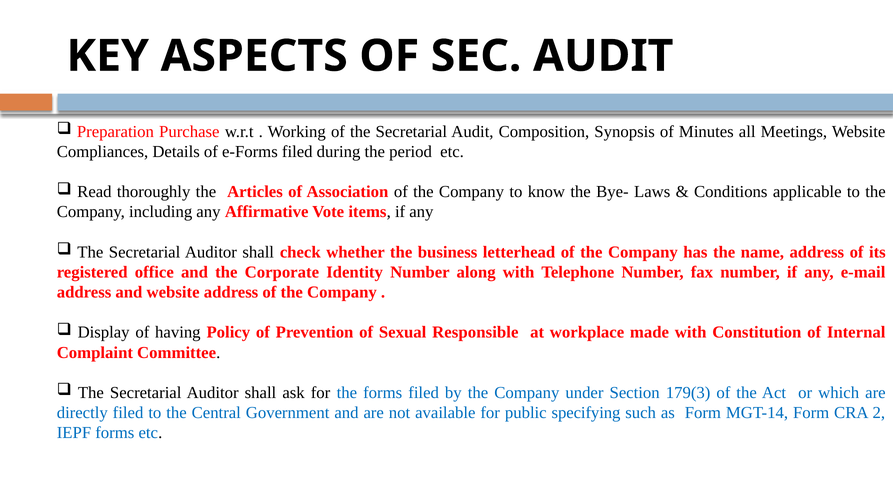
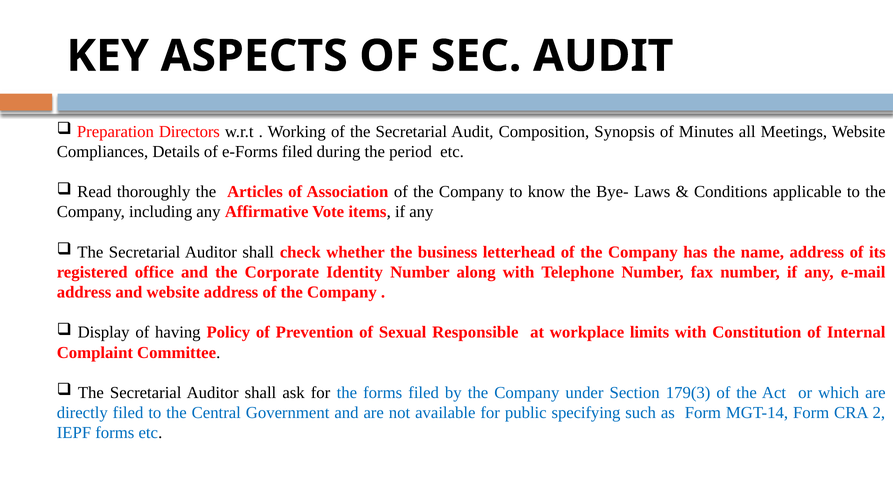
Purchase: Purchase -> Directors (189, 132)
made: made -> limits (650, 333)
